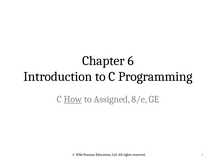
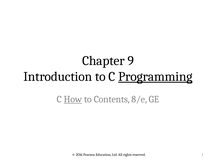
6: 6 -> 9 (131, 61)
Programming underline: none -> present (155, 77)
Assigned: Assigned -> Contents (112, 99)
